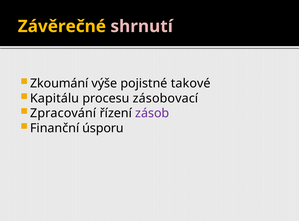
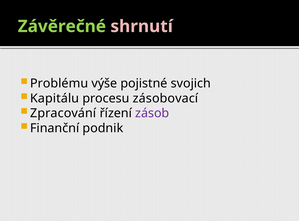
Závěrečné colour: yellow -> light green (62, 26)
Zkoumání: Zkoumání -> Problému (59, 84)
takové: takové -> svojich (191, 84)
úsporu: úsporu -> podnik (103, 129)
